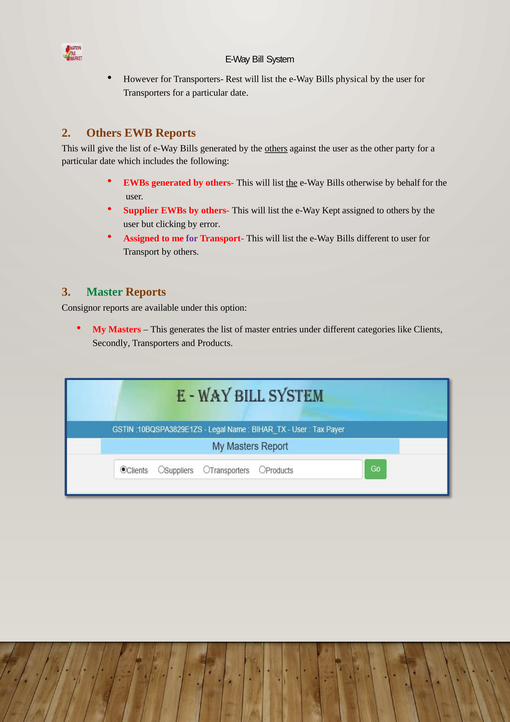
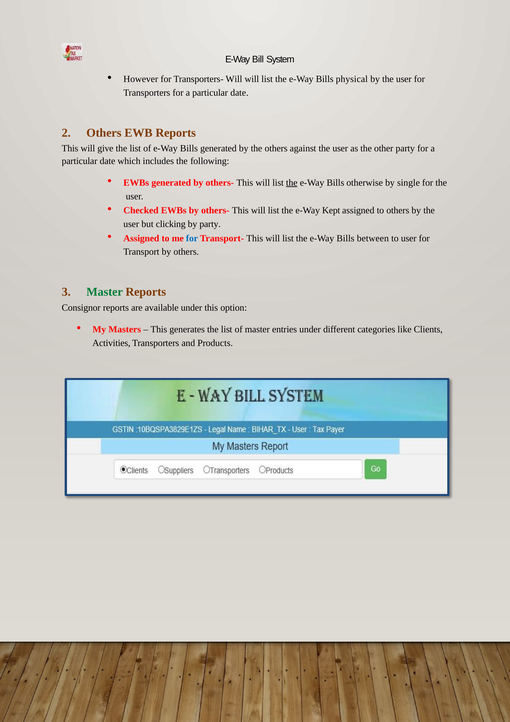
Transporters- Rest: Rest -> Will (234, 79)
others underline: present -> none (276, 148)
behalf: behalf -> single (408, 183)
Supplier: Supplier -> Checked (141, 210)
by error: error -> party (210, 224)
for colour: purple -> blue (192, 238)
Bills different: different -> between (373, 238)
Secondly: Secondly -> Activities (111, 343)
